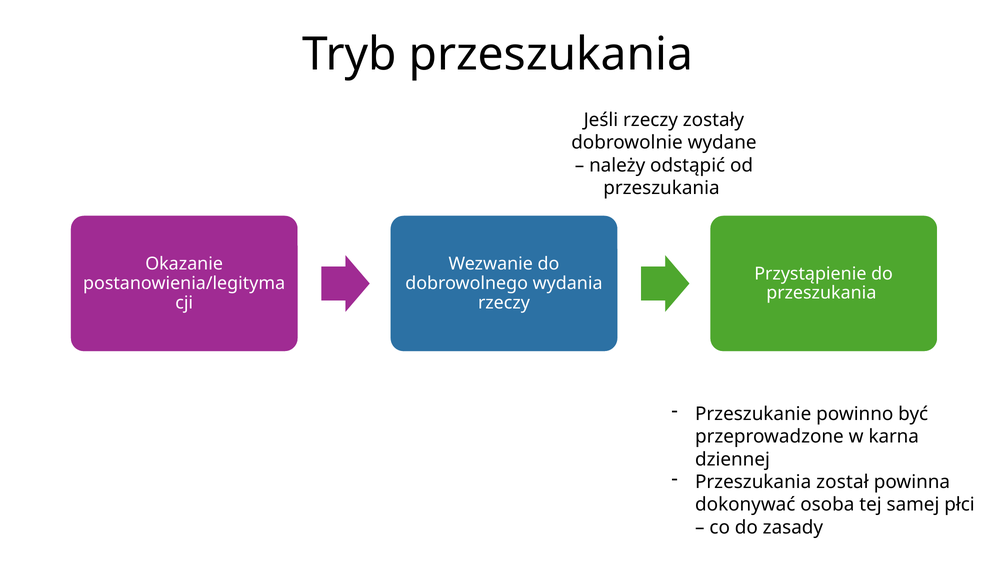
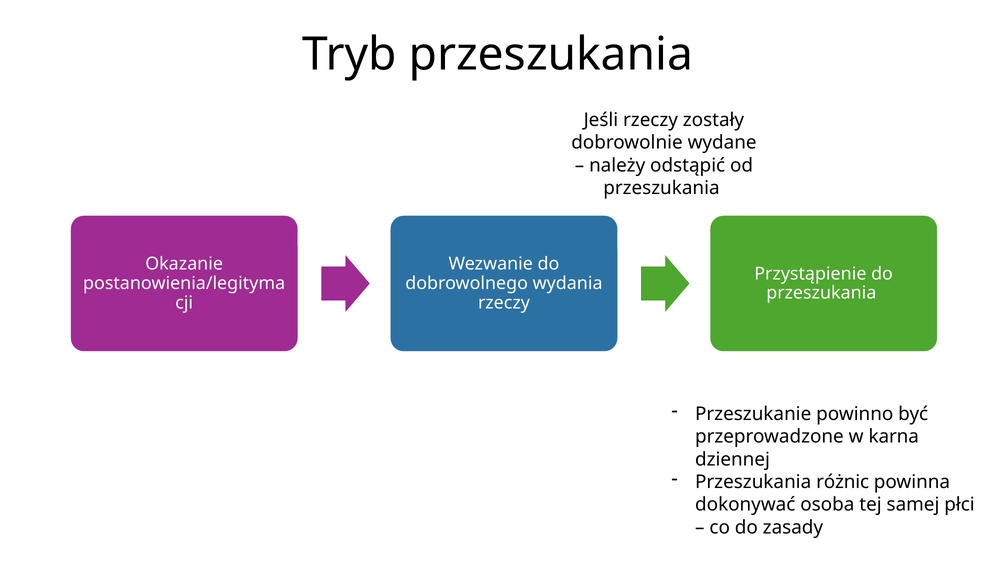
został: został -> różnic (843, 482)
